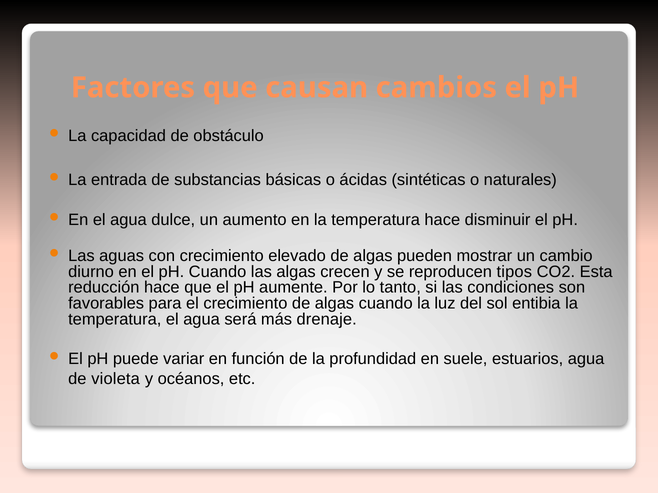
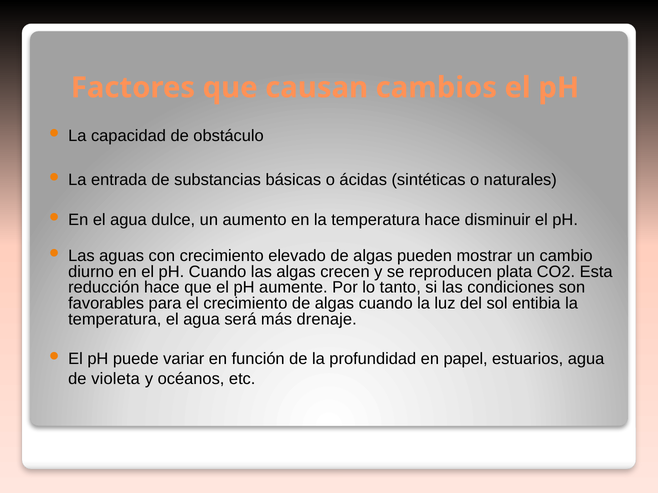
tipos: tipos -> plata (514, 272)
suele: suele -> papel (466, 359)
